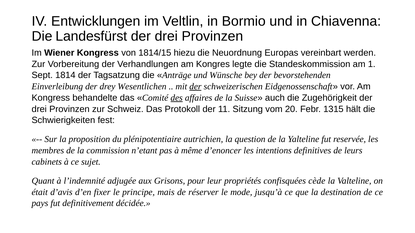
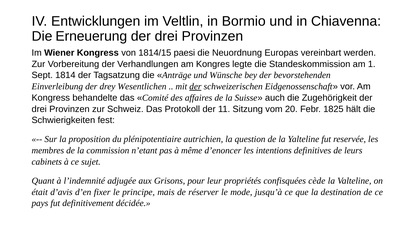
Landesfürst: Landesfürst -> Erneuerung (91, 36)
hiezu: hiezu -> paesi (184, 53)
des underline: present -> none (177, 98)
1315: 1315 -> 1825 (333, 109)
